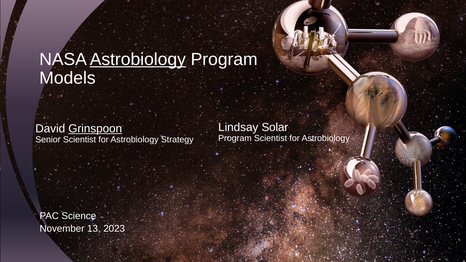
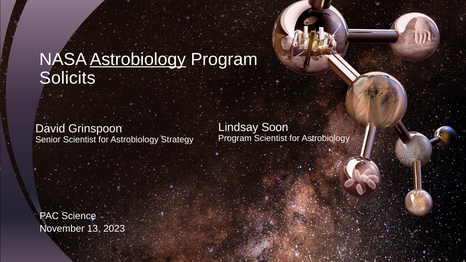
Models: Models -> Solicits (67, 78)
Solar: Solar -> Soon (275, 127)
Grinspoon underline: present -> none (95, 129)
